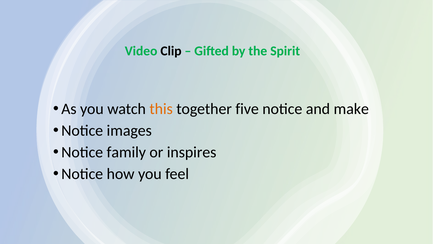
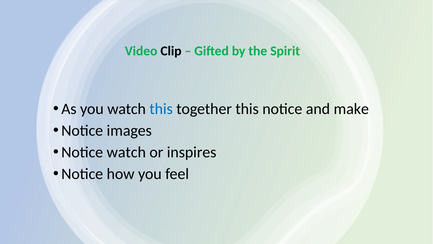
this colour: orange -> blue (161, 109)
together five: five -> this (247, 109)
Notice family: family -> watch (126, 152)
